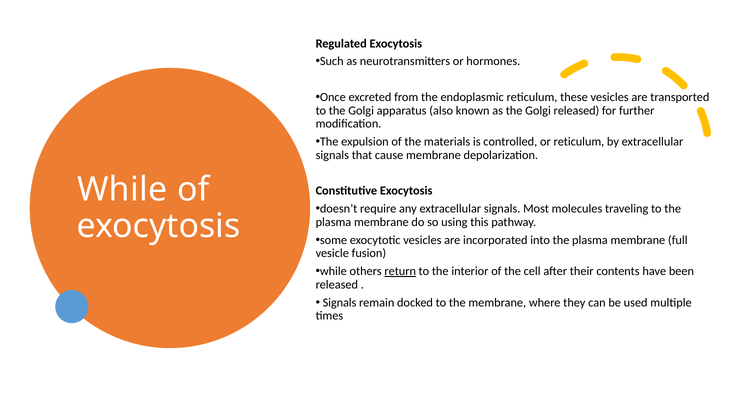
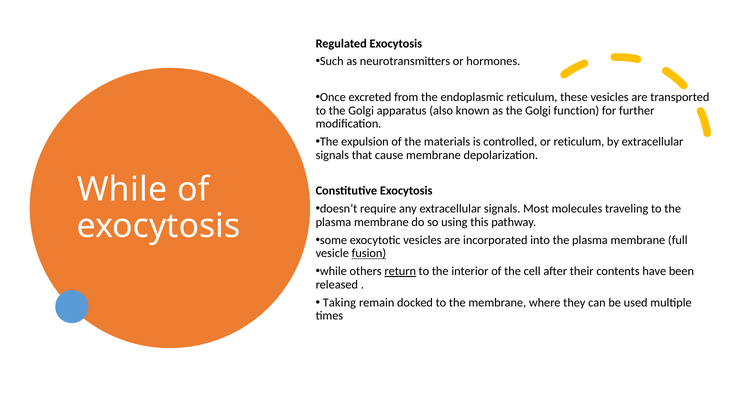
Golgi released: released -> function (576, 111)
fusion underline: none -> present (369, 254)
Signals: Signals -> Taking (339, 303)
